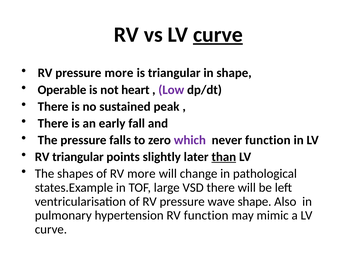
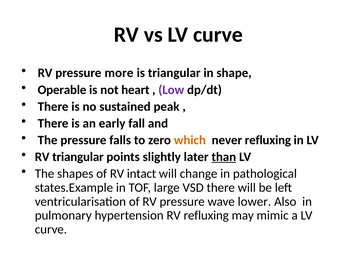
curve underline: present -> none (218, 35)
which colour: purple -> orange (190, 140)
never function: function -> refluxing (268, 140)
RV more: more -> intact (142, 174)
wave shape: shape -> lower (254, 201)
RV function: function -> refluxing (206, 215)
